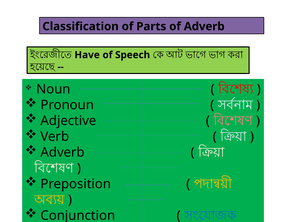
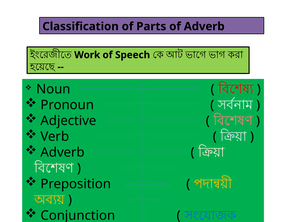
Have: Have -> Work (87, 55)
